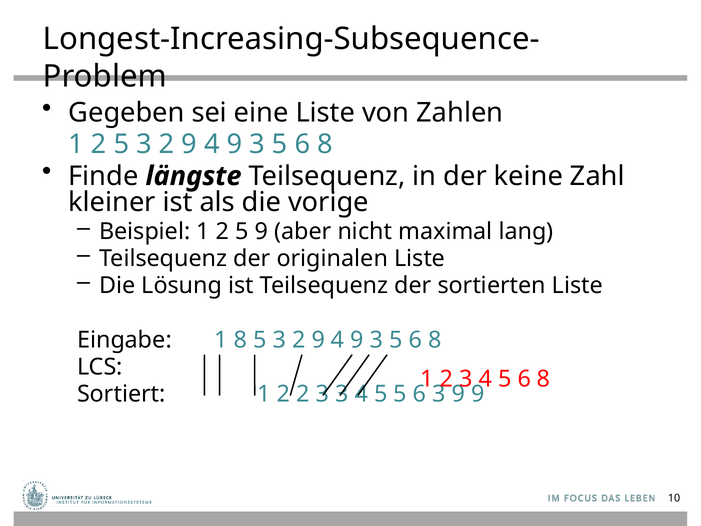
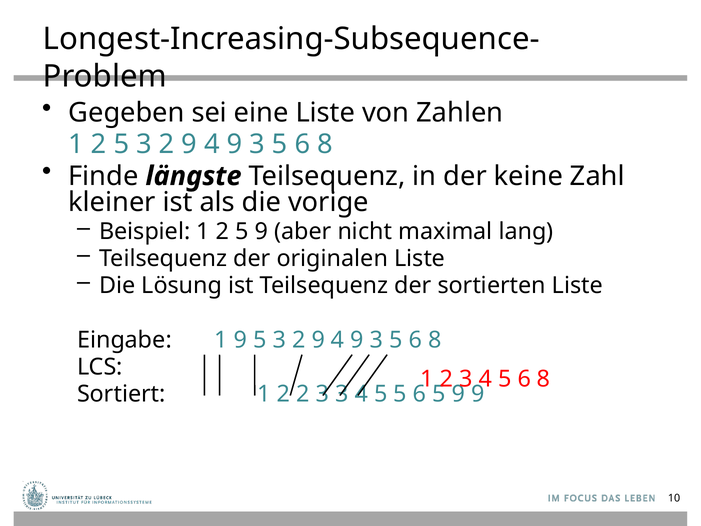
1 8: 8 -> 9 (240, 340)
6 3: 3 -> 5 (439, 394)
